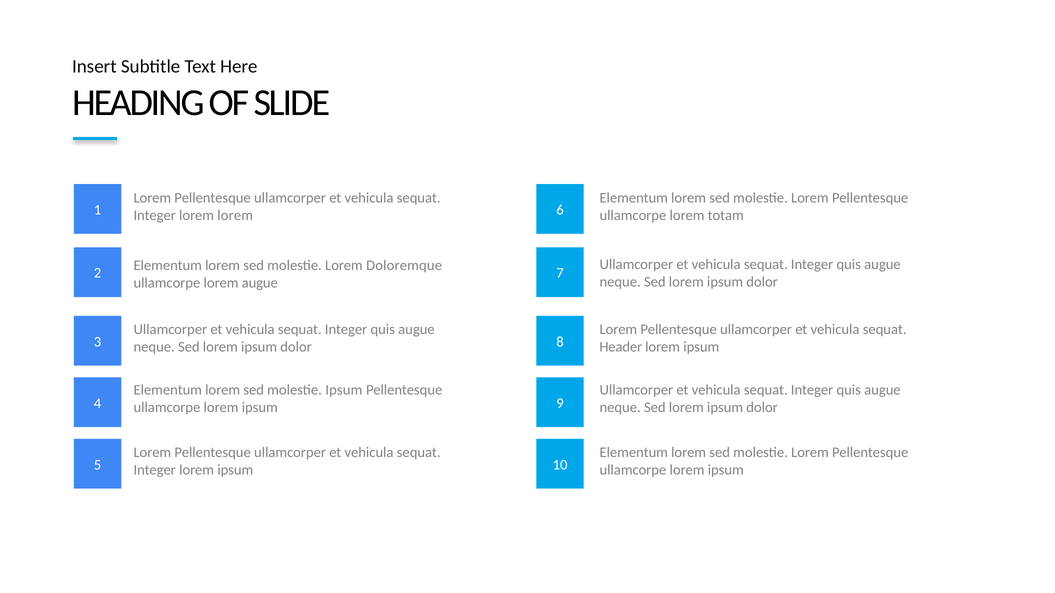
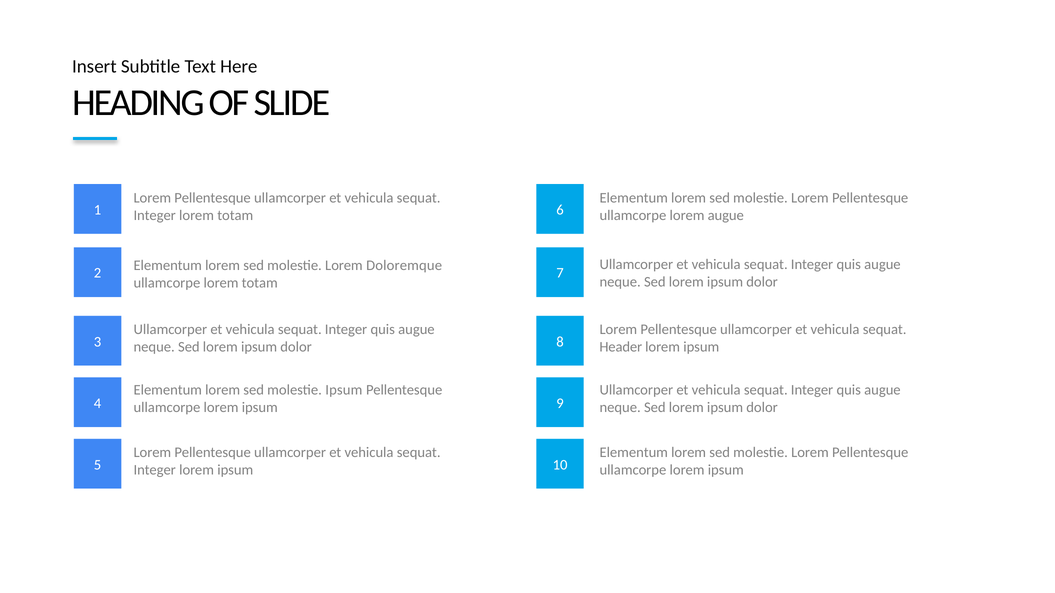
Integer lorem lorem: lorem -> totam (235, 215)
lorem totam: totam -> augue (726, 215)
ullamcorpe lorem augue: augue -> totam (260, 283)
